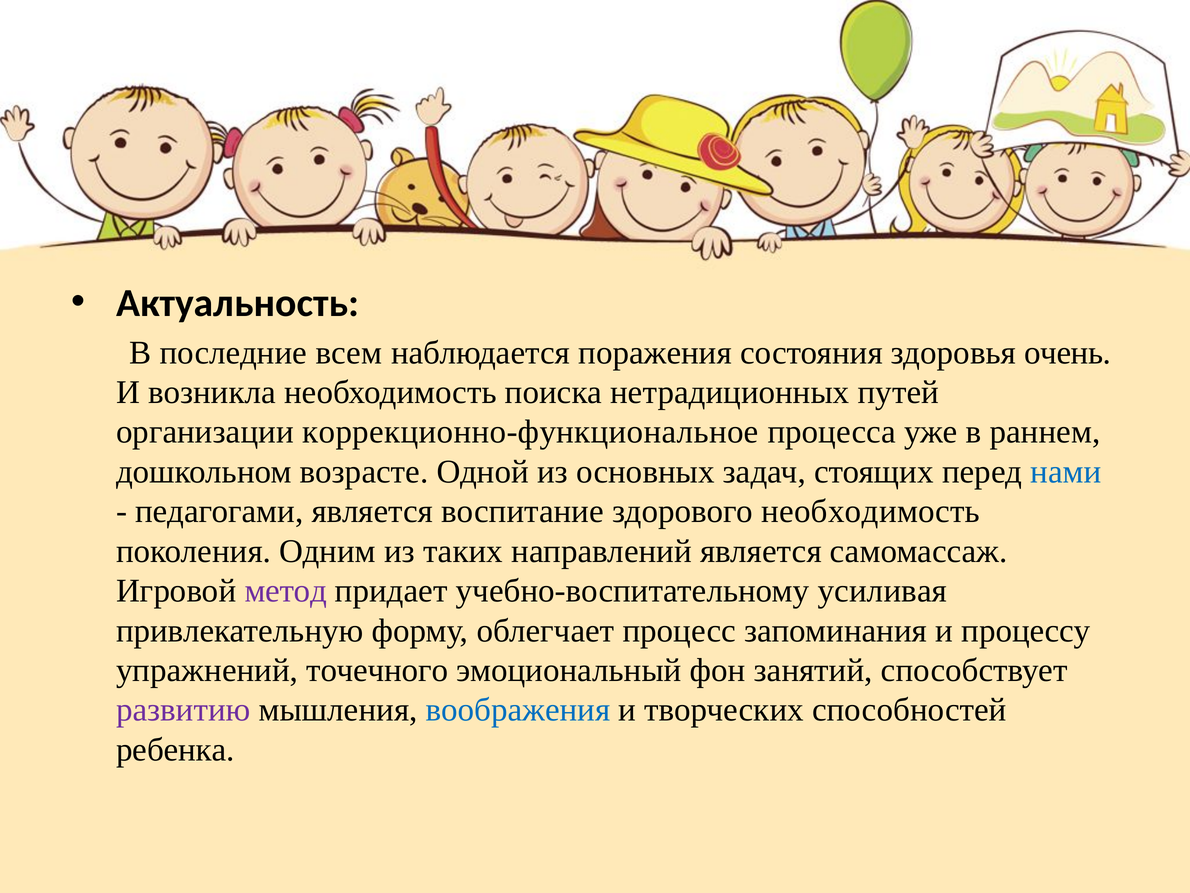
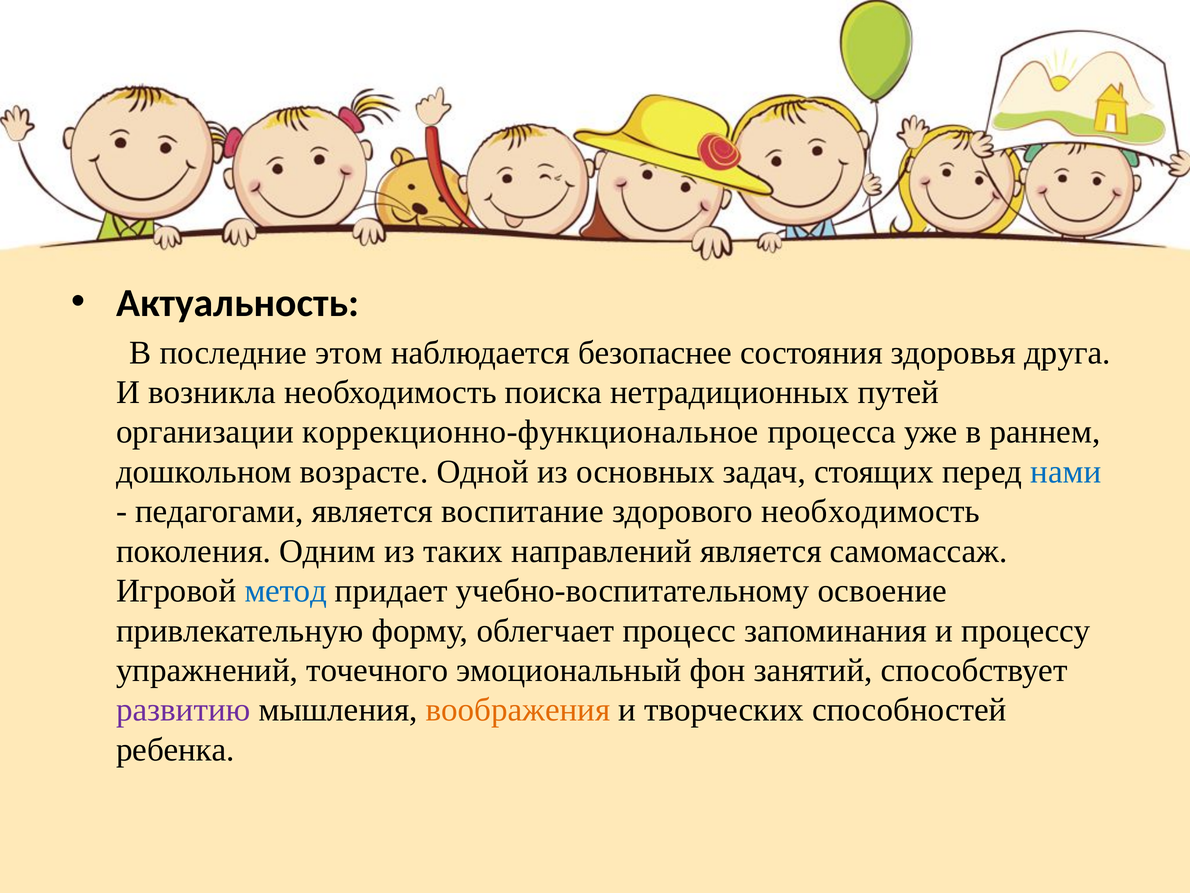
всем: всем -> этом (349, 352)
поражения: поражения -> безопаснее (655, 352)
очень: очень -> друга (1067, 352)
метод colour: purple -> blue (286, 591)
усиливая: усиливая -> освоение (882, 591)
воображения colour: blue -> orange (518, 710)
